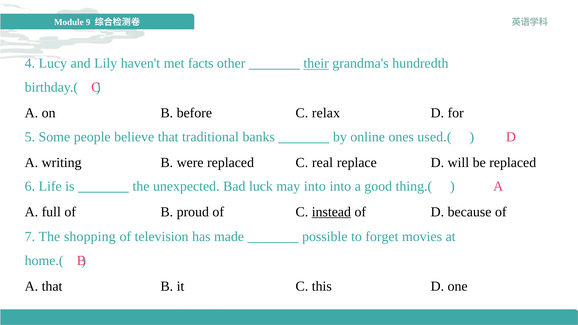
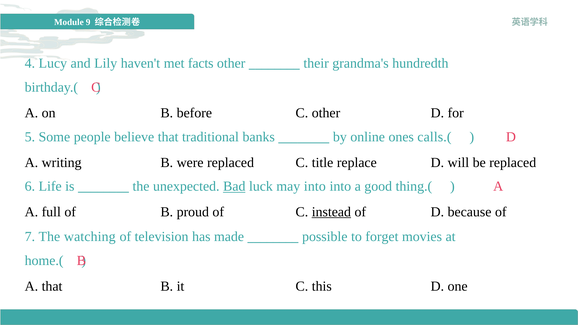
their underline: present -> none (316, 63)
C relax: relax -> other (326, 113)
used.(: used.( -> calls.( (434, 137)
real: real -> title (323, 162)
Bad underline: none -> present (234, 186)
shopping: shopping -> watching (90, 237)
